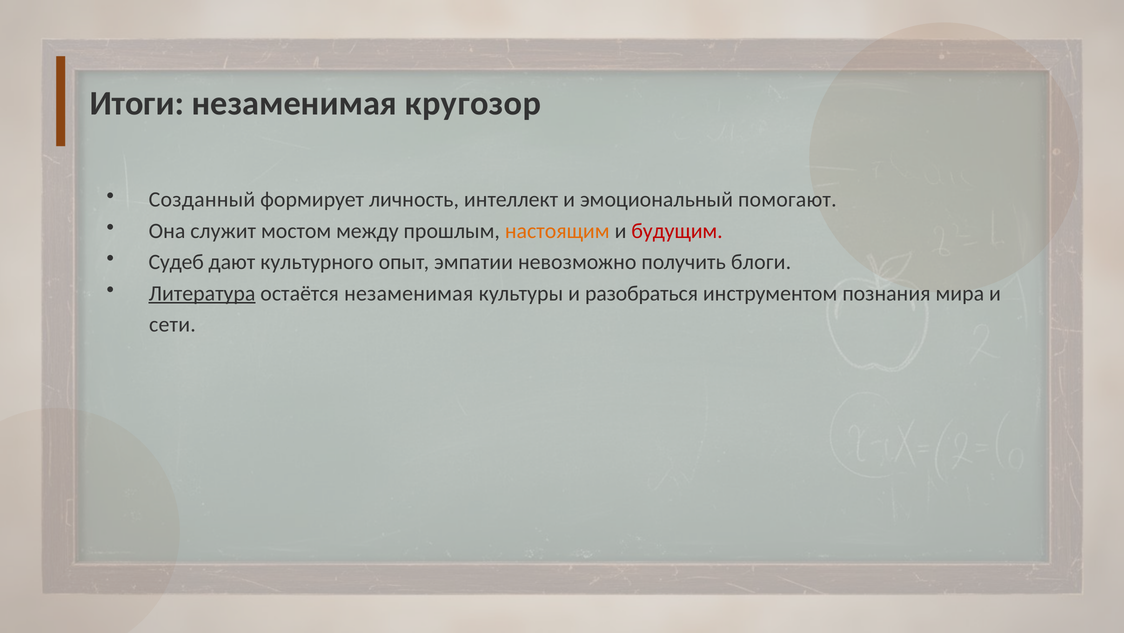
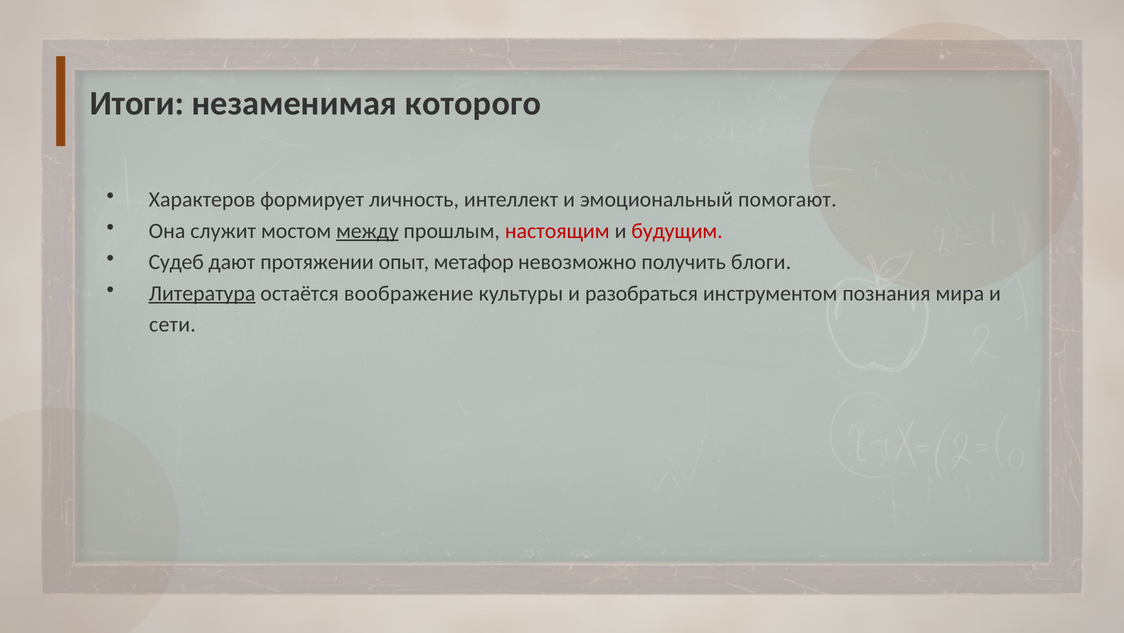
кругозор: кругозор -> которого (473, 104)
Созданный: Созданный -> Характеров (202, 199)
между underline: none -> present (367, 231)
настоящим colour: orange -> red (557, 231)
культурного: культурного -> протяжении (317, 262)
эмпатии: эмпатии -> метафор (474, 262)
остаётся незаменимая: незаменимая -> воображение (409, 293)
